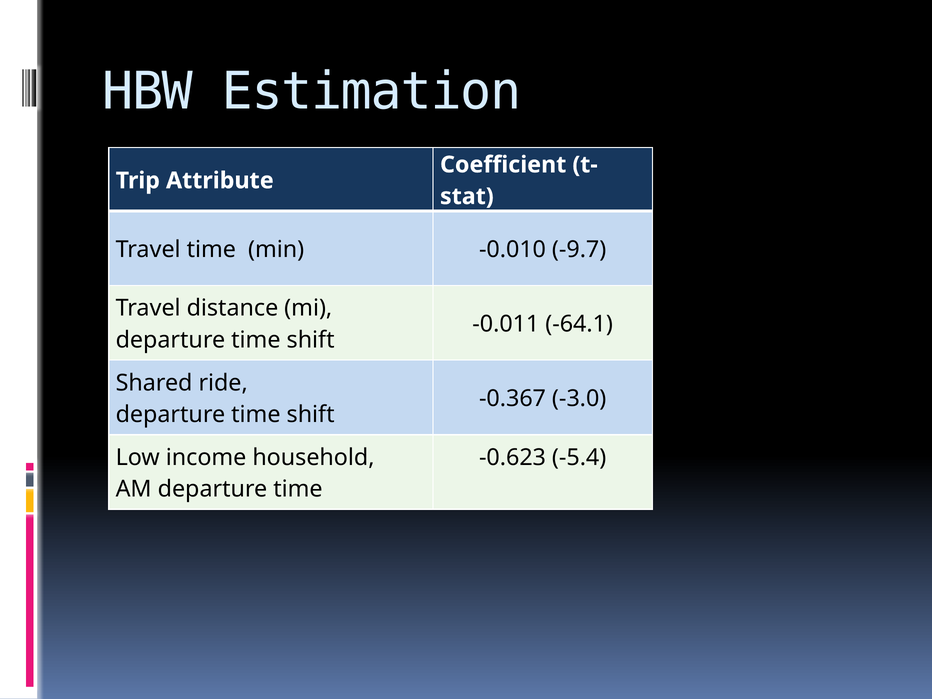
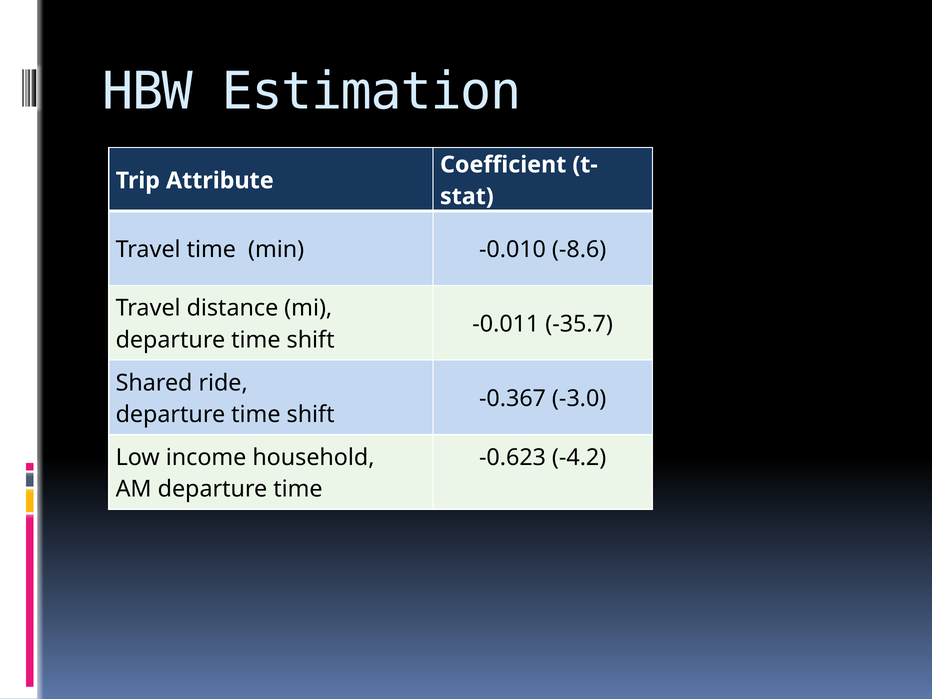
-9.7: -9.7 -> -8.6 (579, 250)
-64.1: -64.1 -> -35.7 (579, 324)
-5.4: -5.4 -> -4.2 (579, 457)
